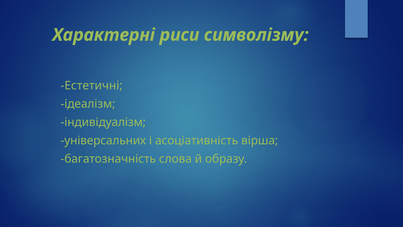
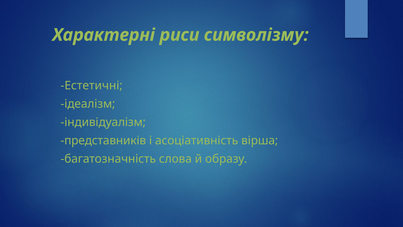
універсальних: універсальних -> представників (103, 140)
